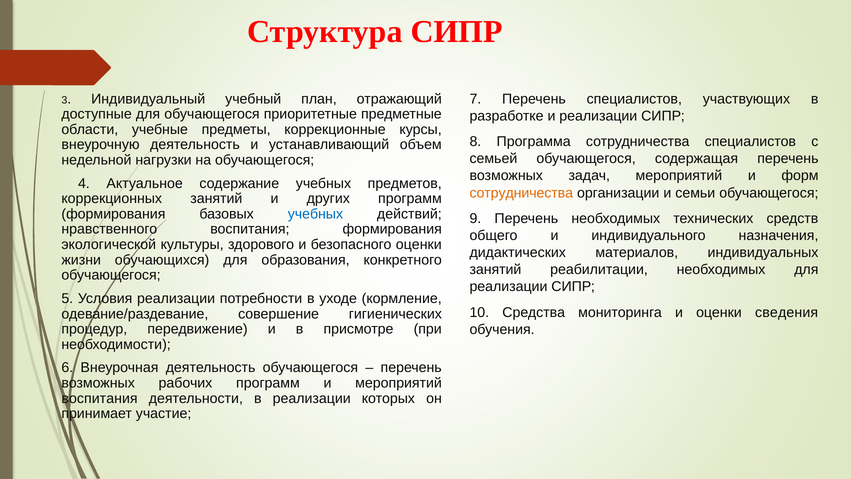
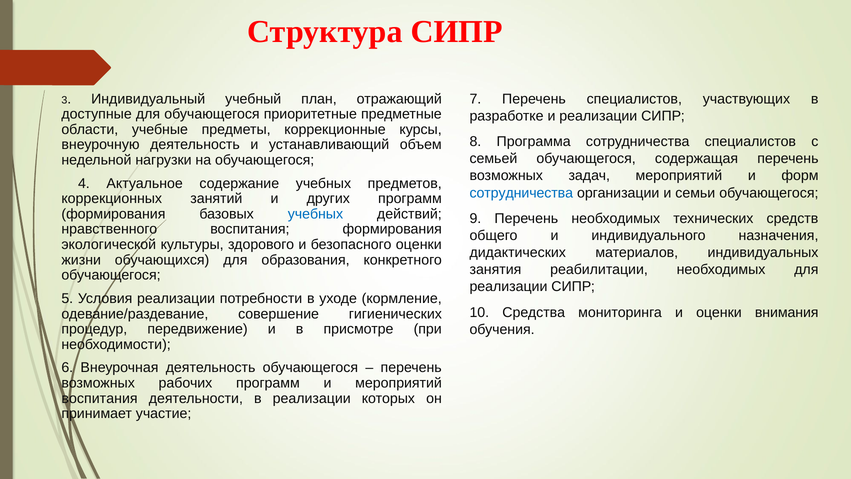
сотрудничества colour: orange -> blue (521, 193)
занятий: занятий -> занятия (495, 270)
сведения: сведения -> внимания (787, 313)
